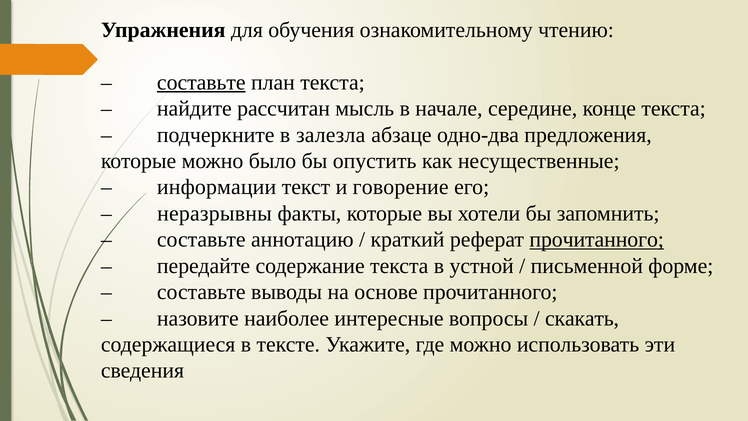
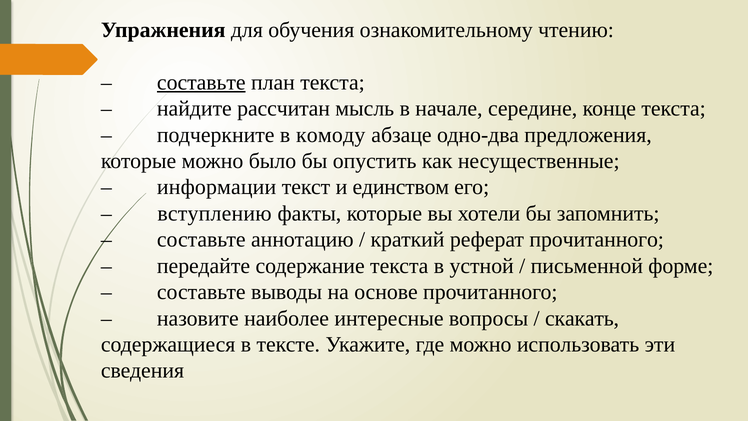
залезла: залезла -> комоду (331, 135)
говорение: говорение -> единством (401, 187)
неразрывны: неразрывны -> вступлению (215, 213)
прочитанного underline: present -> none (597, 240)
